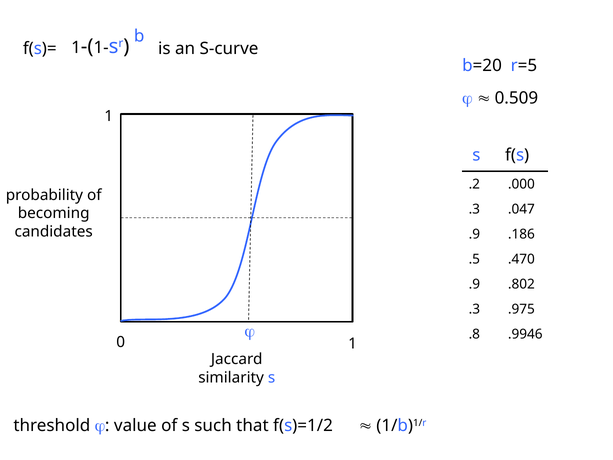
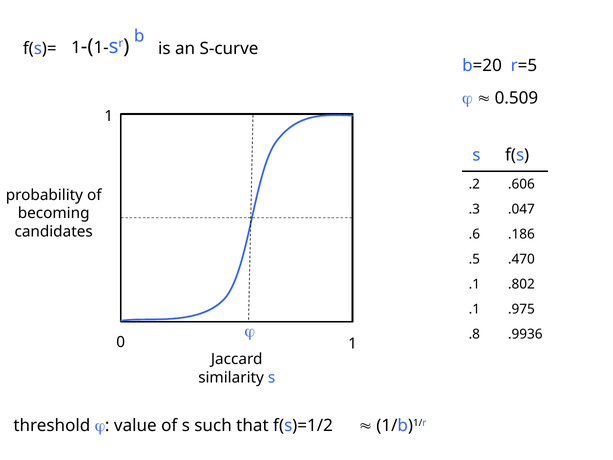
.000: .000 -> .606 (521, 184)
.9: .9 -> .6 (474, 234)
.9: .9 -> .1 (474, 284)
.3: .3 -> .1 (474, 309)
.9946: .9946 -> .9936 (525, 334)
